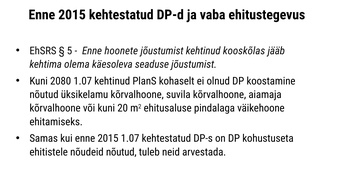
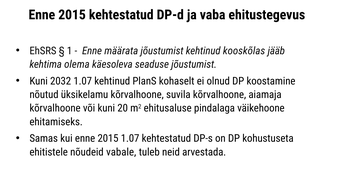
5: 5 -> 1 (70, 51)
hoonete: hoonete -> määrata (121, 51)
2080: 2080 -> 2032 (61, 81)
nõudeid nõutud: nõutud -> vabale (121, 152)
